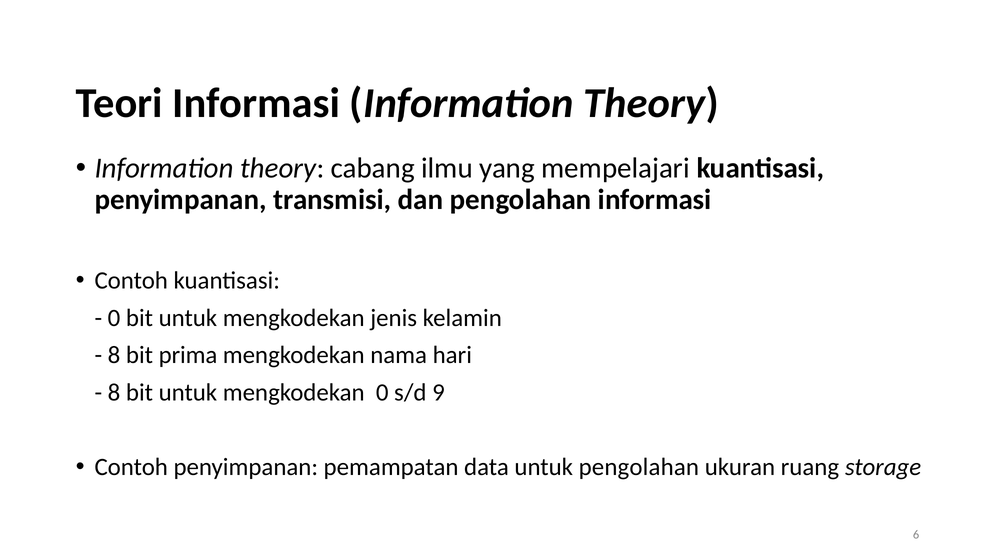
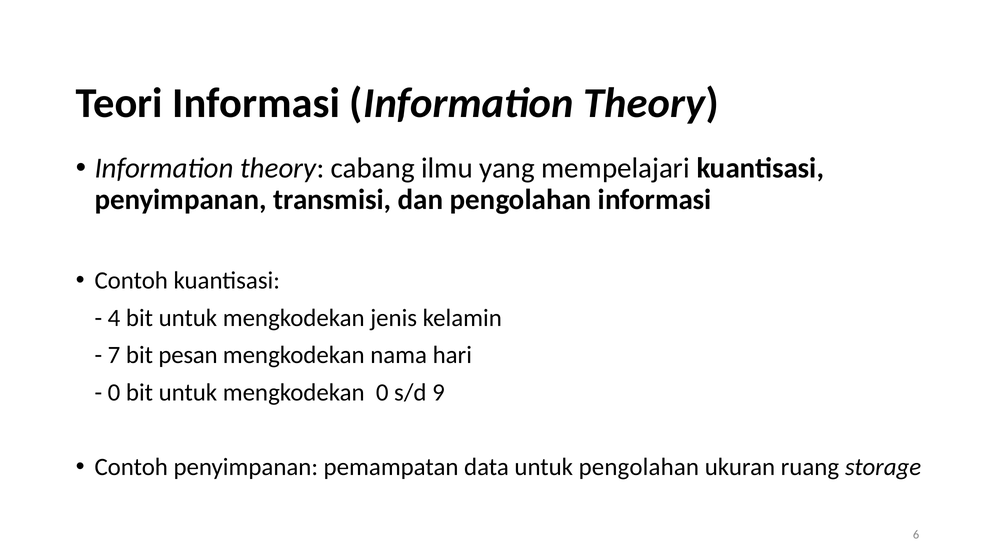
0: 0 -> 4 (114, 318)
8: 8 -> 7 (114, 355)
prima: prima -> pesan (188, 355)
8: 8 -> 0 (114, 392)
